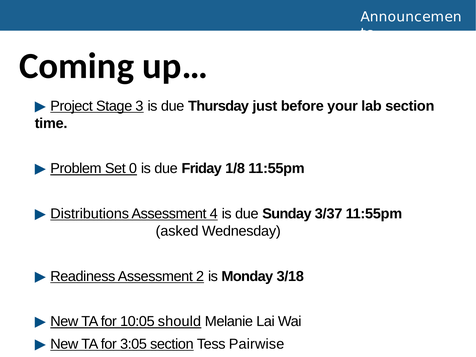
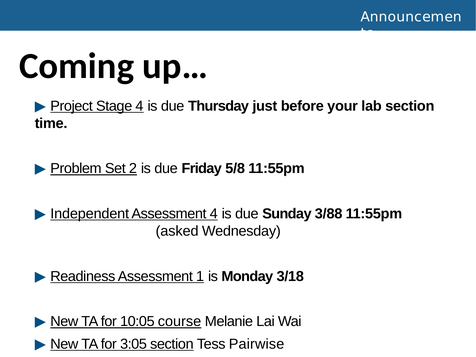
Stage 3: 3 -> 4 (139, 106)
0: 0 -> 2 (133, 169)
1/8: 1/8 -> 5/8 (235, 169)
Distributions: Distributions -> Independent (90, 214)
3/37: 3/37 -> 3/88 (329, 214)
2: 2 -> 1 (200, 277)
should: should -> course (179, 322)
